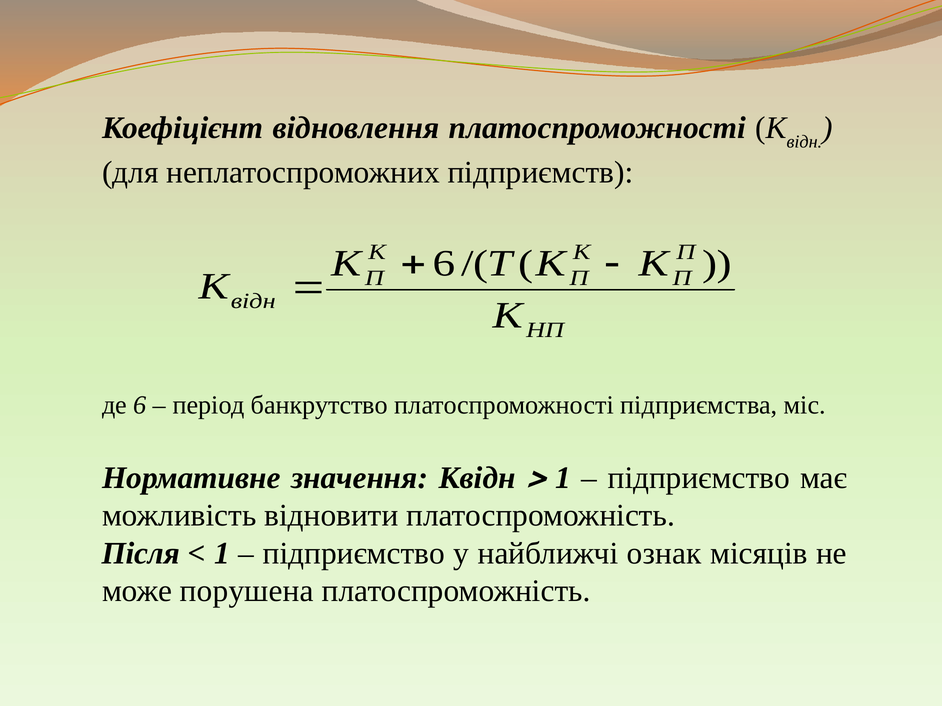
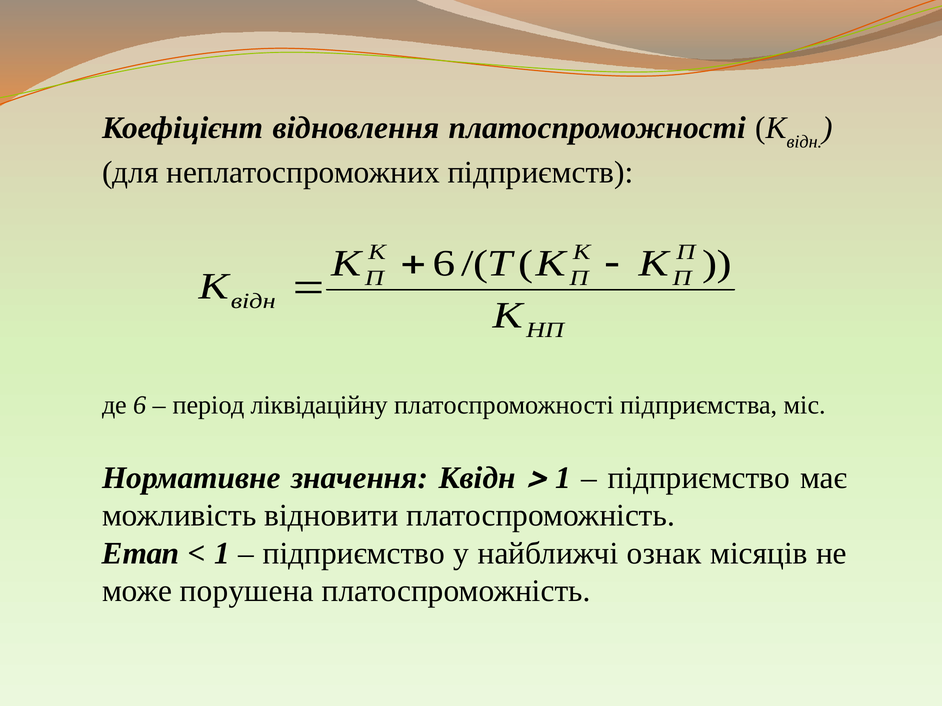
банкрутство: банкрутство -> ліквідаційну (319, 406)
Після: Після -> Етап (141, 554)
